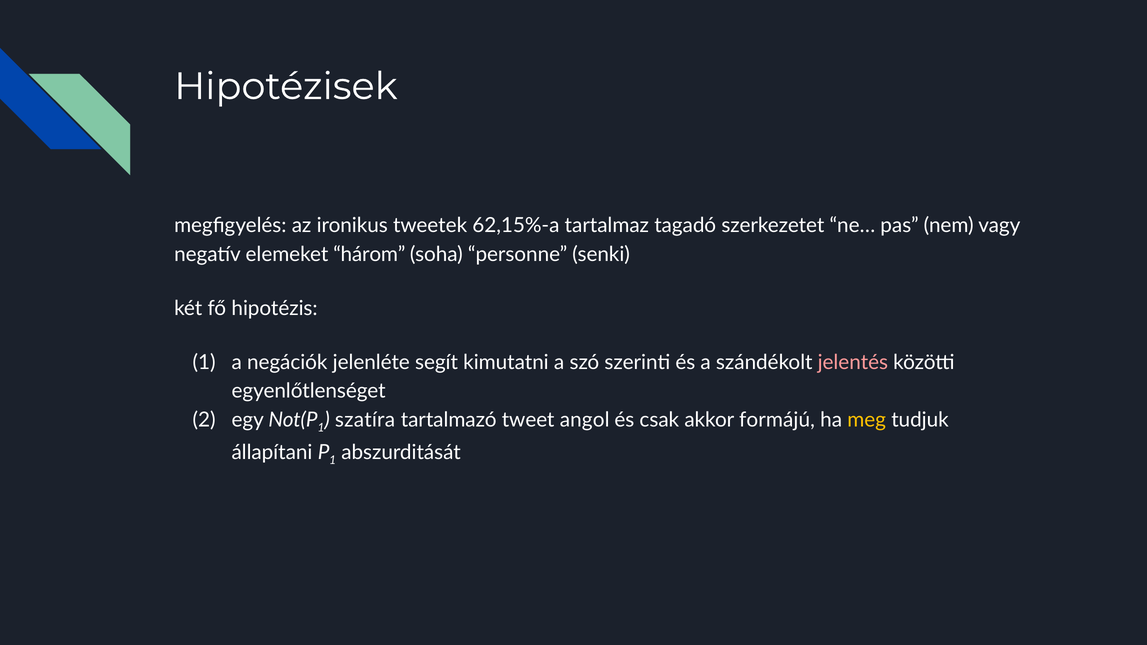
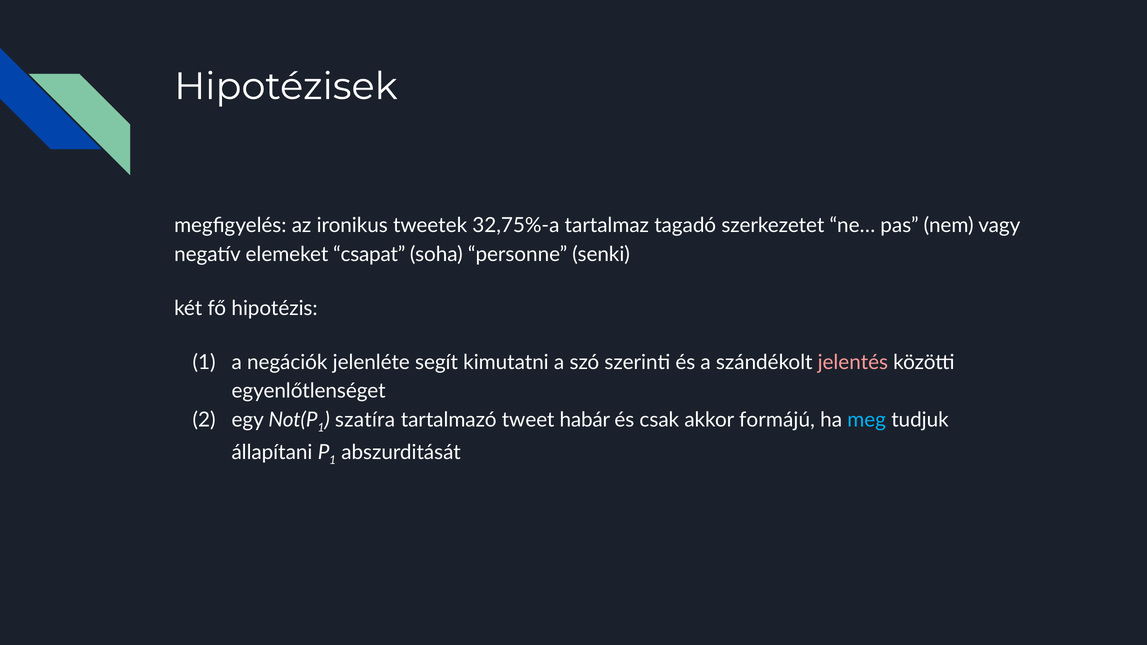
62,15%-a: 62,15%-a -> 32,75%-a (516, 226)
három: három -> csapat (369, 254)
angol: angol -> habár (585, 420)
meg colour: yellow -> light blue (867, 420)
